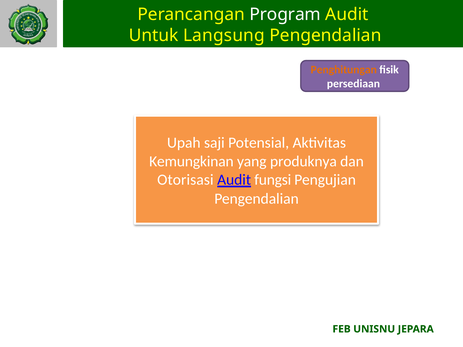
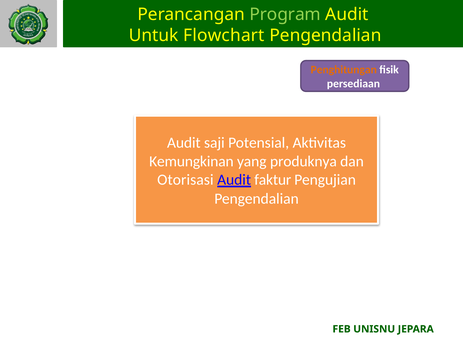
Program colour: white -> light green (285, 15)
Langsung: Langsung -> Flowchart (224, 35)
Upah: Upah -> Audit (184, 143)
fungsi: fungsi -> faktur (273, 180)
